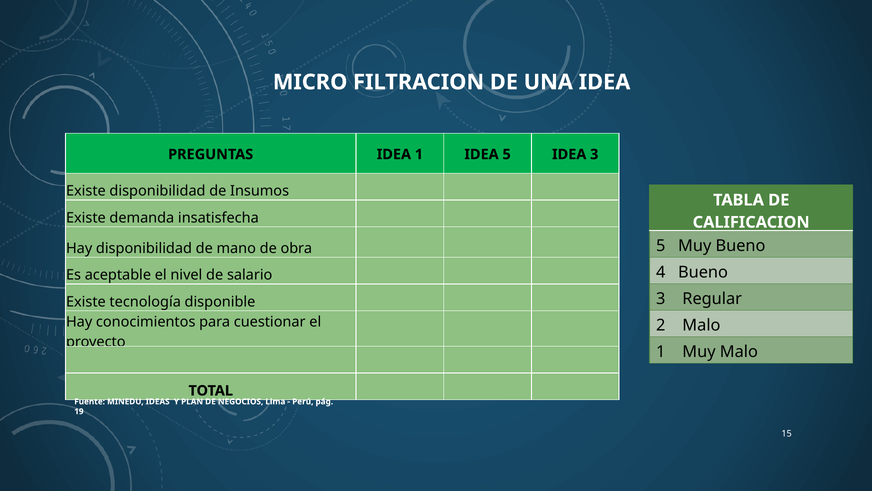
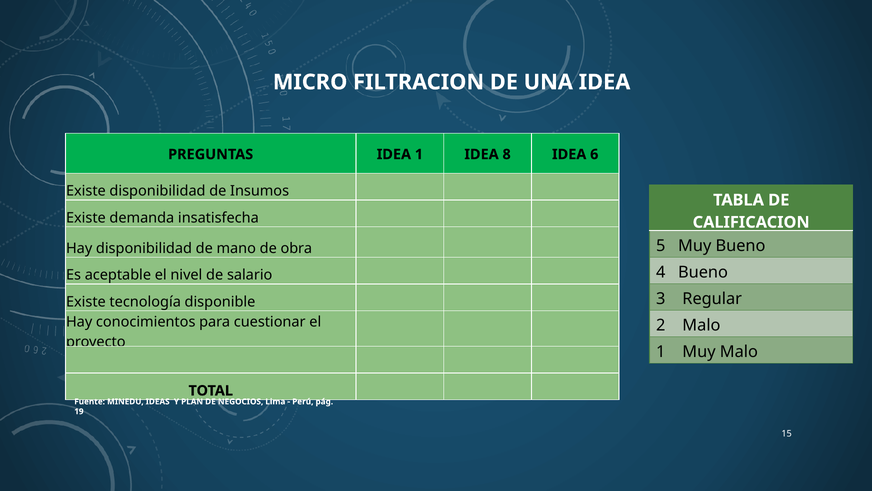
IDEA 5: 5 -> 8 (507, 154)
IDEA 3: 3 -> 6 (594, 154)
